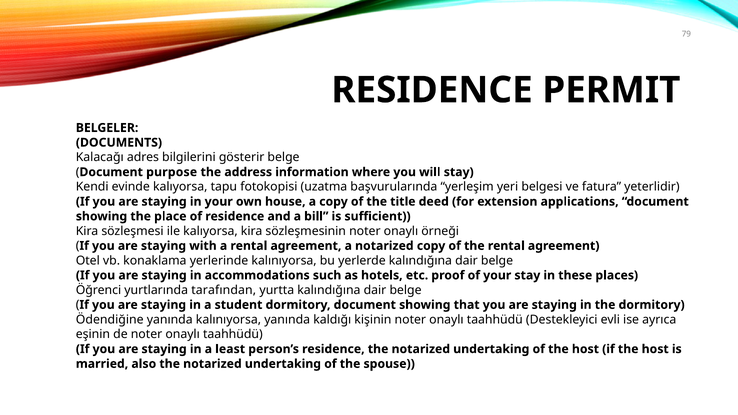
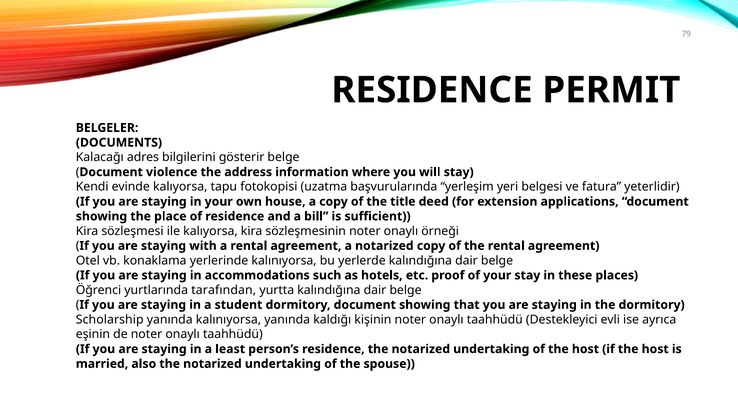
purpose: purpose -> violence (172, 172)
Ödendiğine: Ödendiğine -> Scholarship (110, 320)
